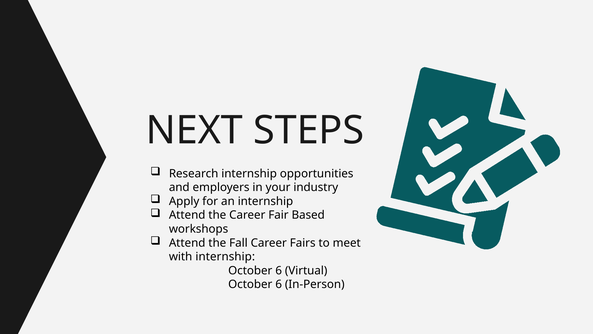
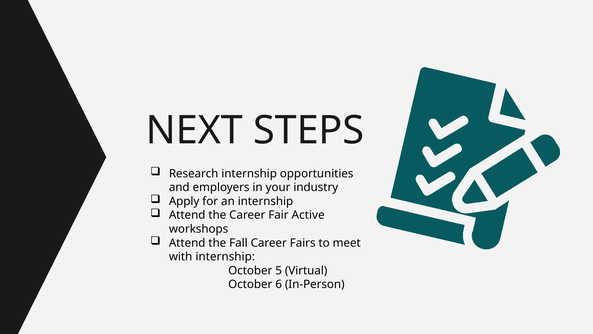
Based: Based -> Active (308, 215)
6: 6 -> 5 (279, 270)
